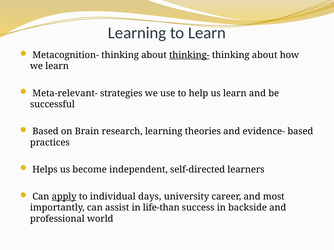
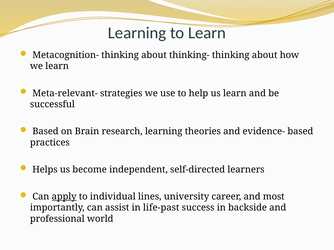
thinking- underline: present -> none (189, 55)
days: days -> lines (150, 197)
life-than: life-than -> life-past (161, 208)
